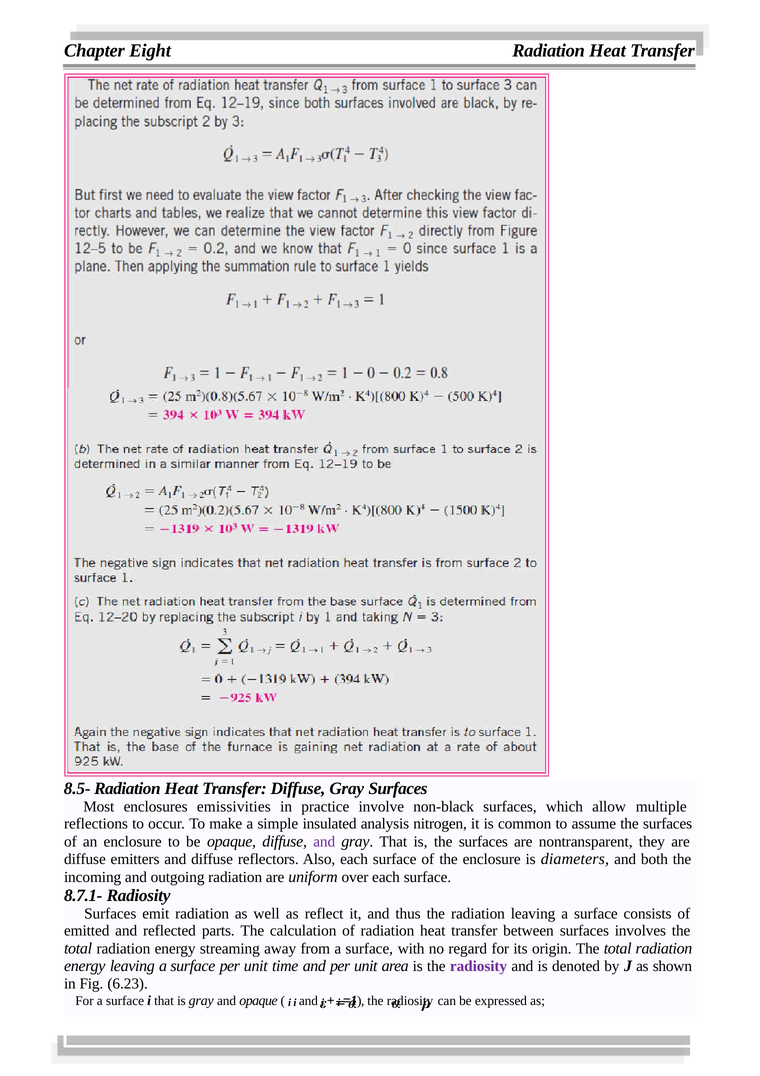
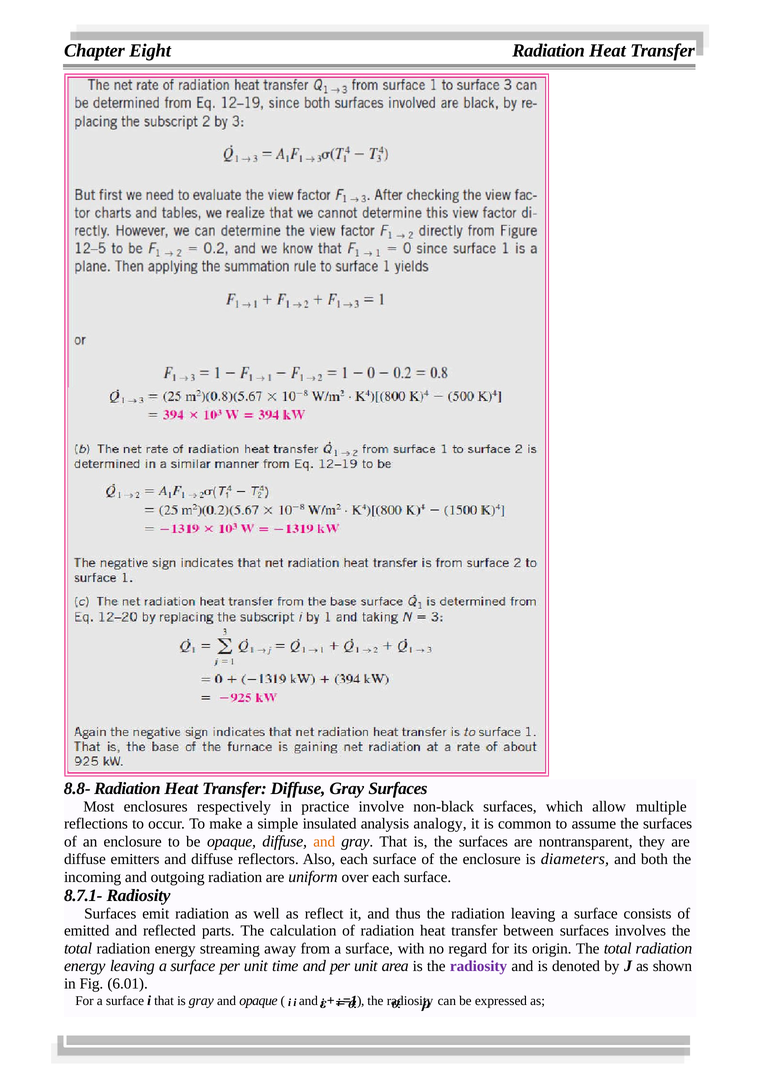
8.5-: 8.5- -> 8.8- (77, 788)
emissivities: emissivities -> respectively (234, 806)
nitrogen: nitrogen -> analogy (440, 823)
and colour: purple -> orange (324, 841)
6.23: 6.23 -> 6.01 (128, 983)
